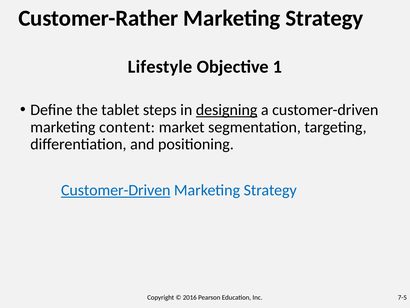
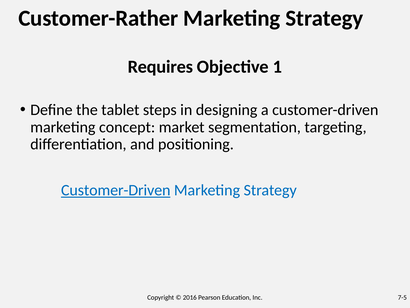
Lifestyle: Lifestyle -> Requires (160, 67)
designing underline: present -> none (227, 110)
content: content -> concept (127, 127)
